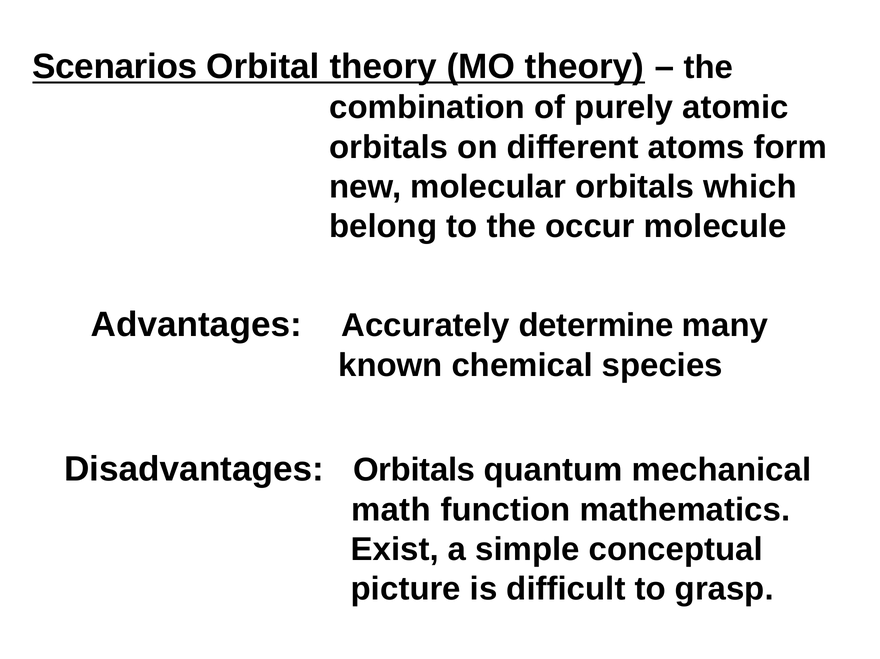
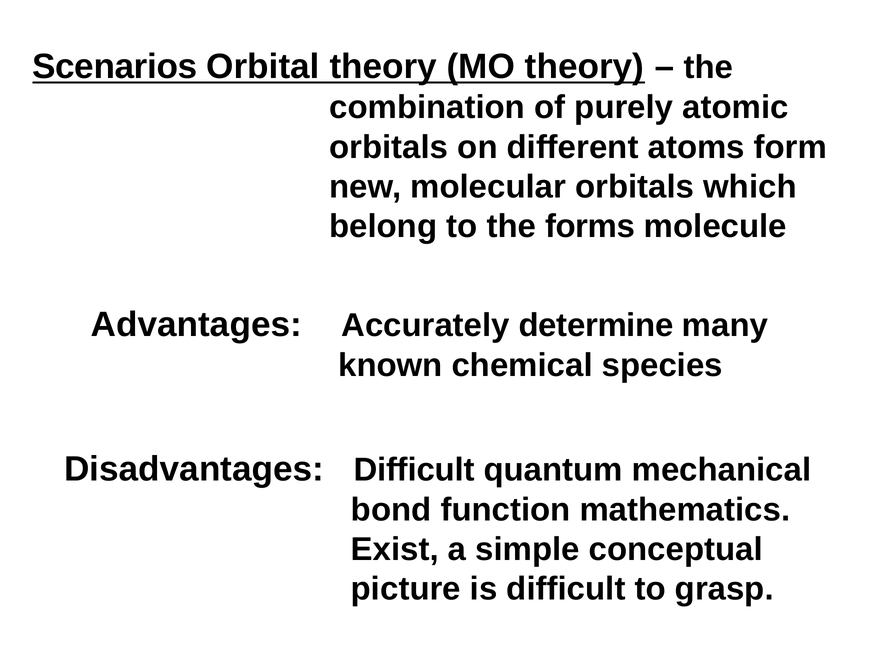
occur: occur -> forms (590, 226)
Disadvantages Orbitals: Orbitals -> Difficult (414, 470)
math: math -> bond (391, 510)
